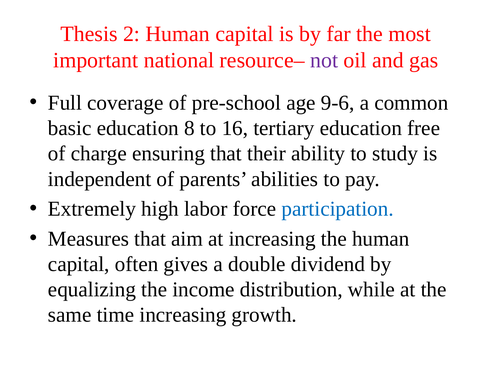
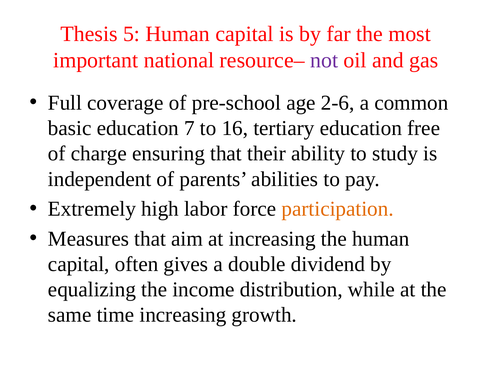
2: 2 -> 5 (132, 34)
9-6: 9-6 -> 2-6 (338, 103)
8: 8 -> 7 (189, 128)
participation colour: blue -> orange (338, 209)
